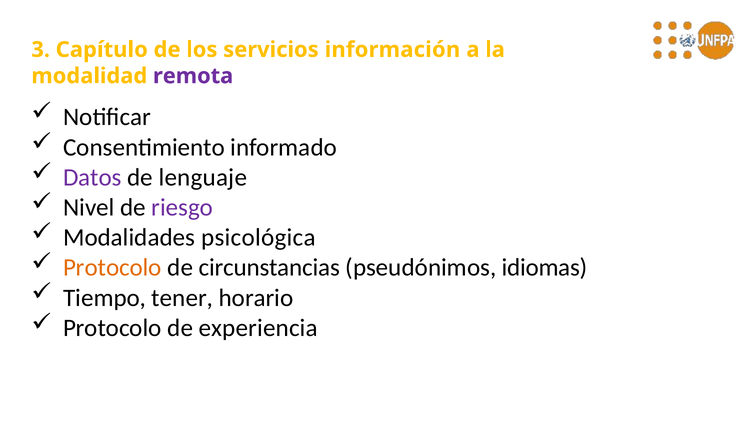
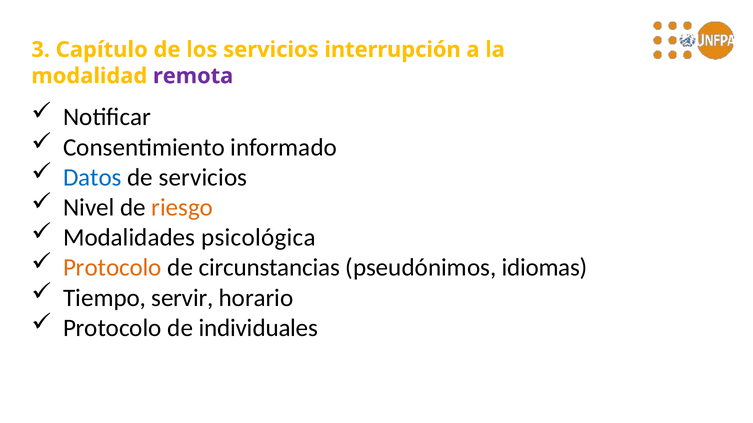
información: información -> interrupción (393, 50)
Datos colour: purple -> blue (92, 178)
de lenguaje: lenguaje -> servicios (203, 178)
riesgo colour: purple -> orange (182, 208)
tener: tener -> servir (182, 298)
experiencia: experiencia -> individuales (258, 328)
